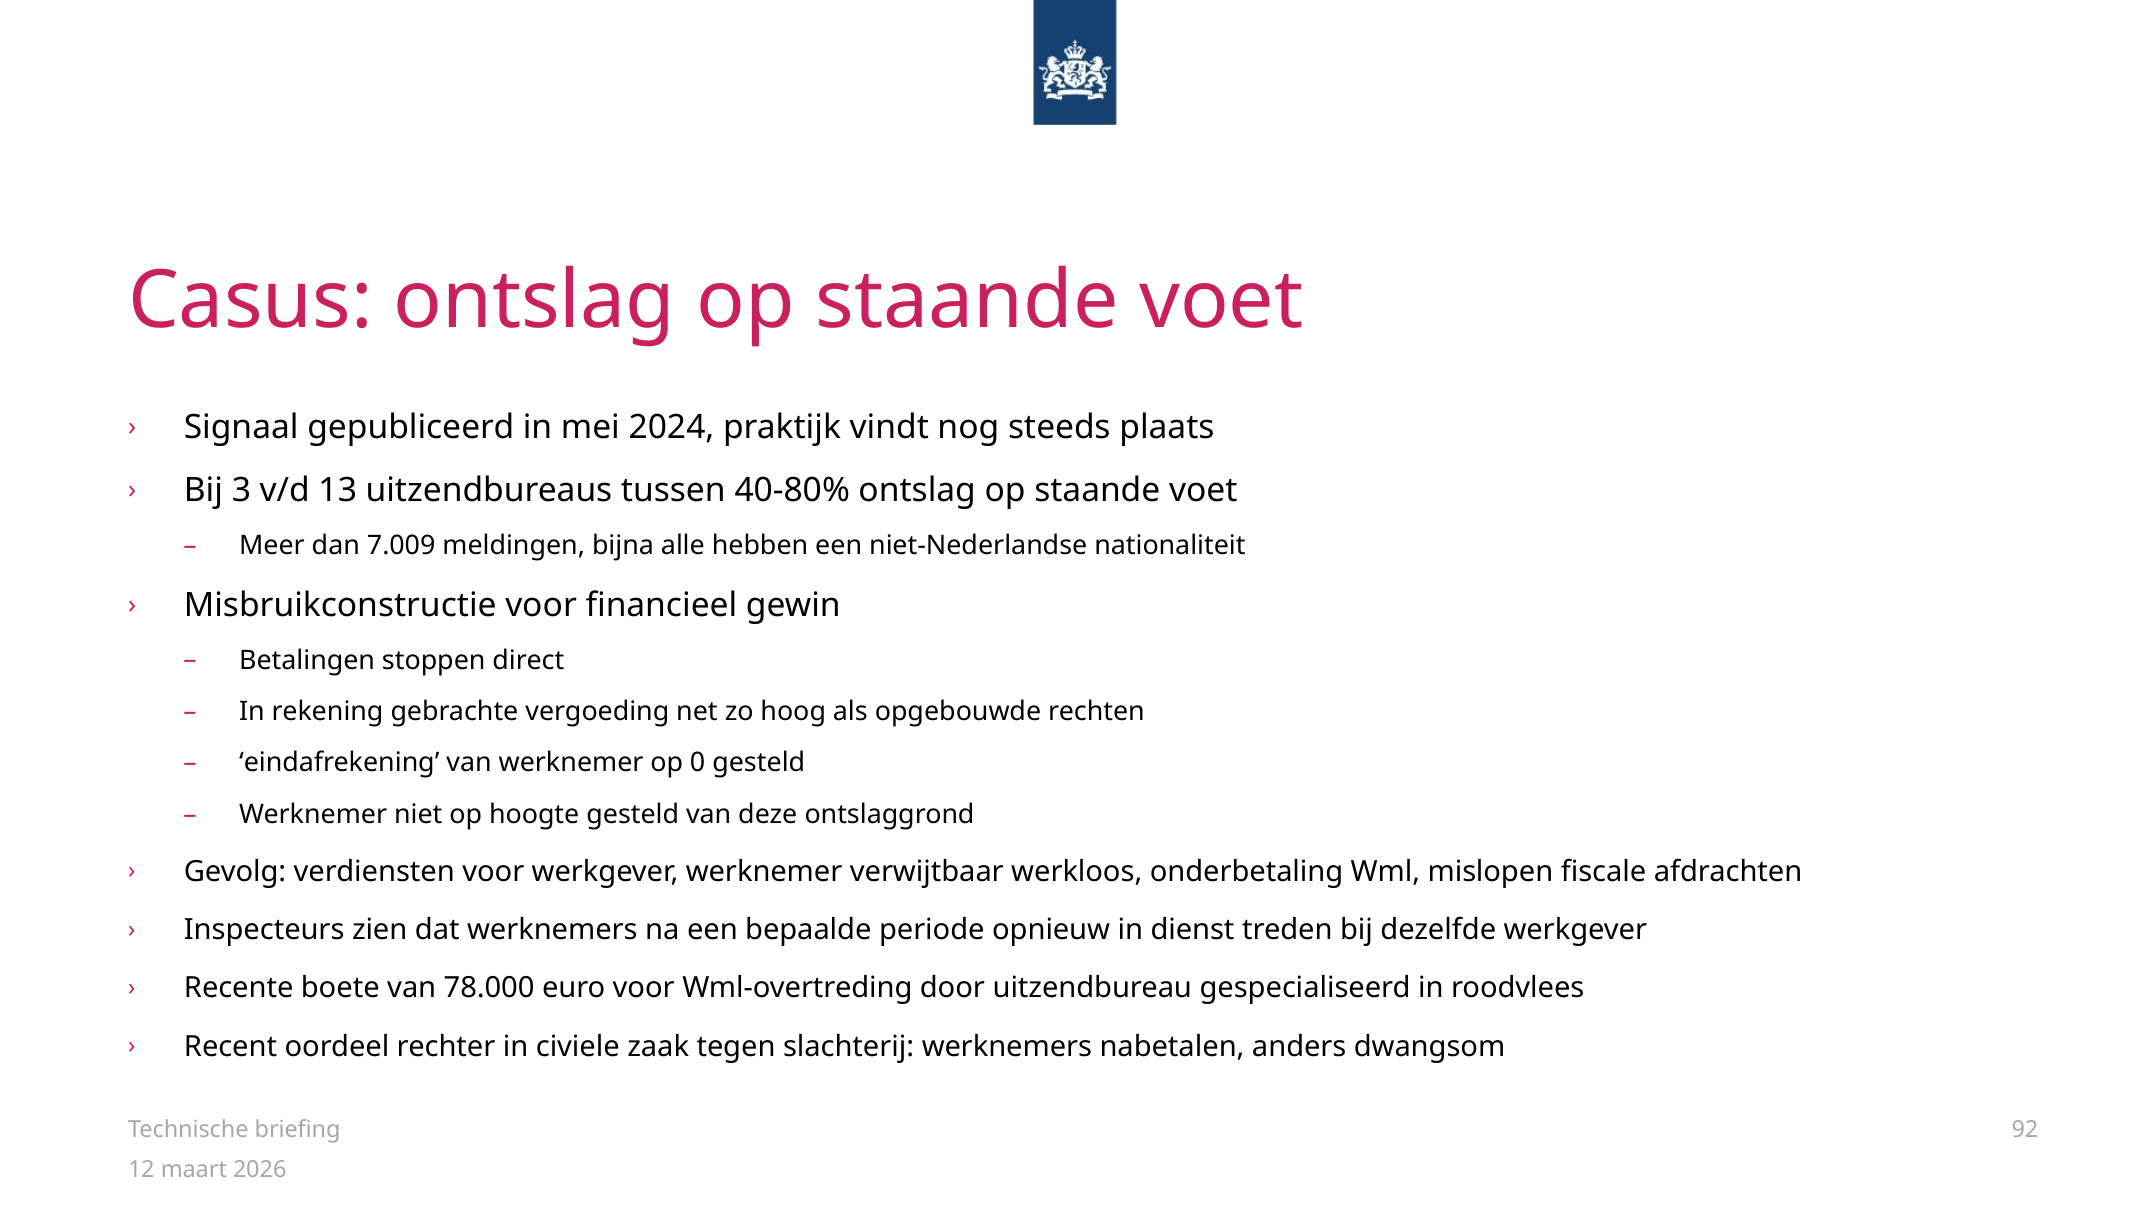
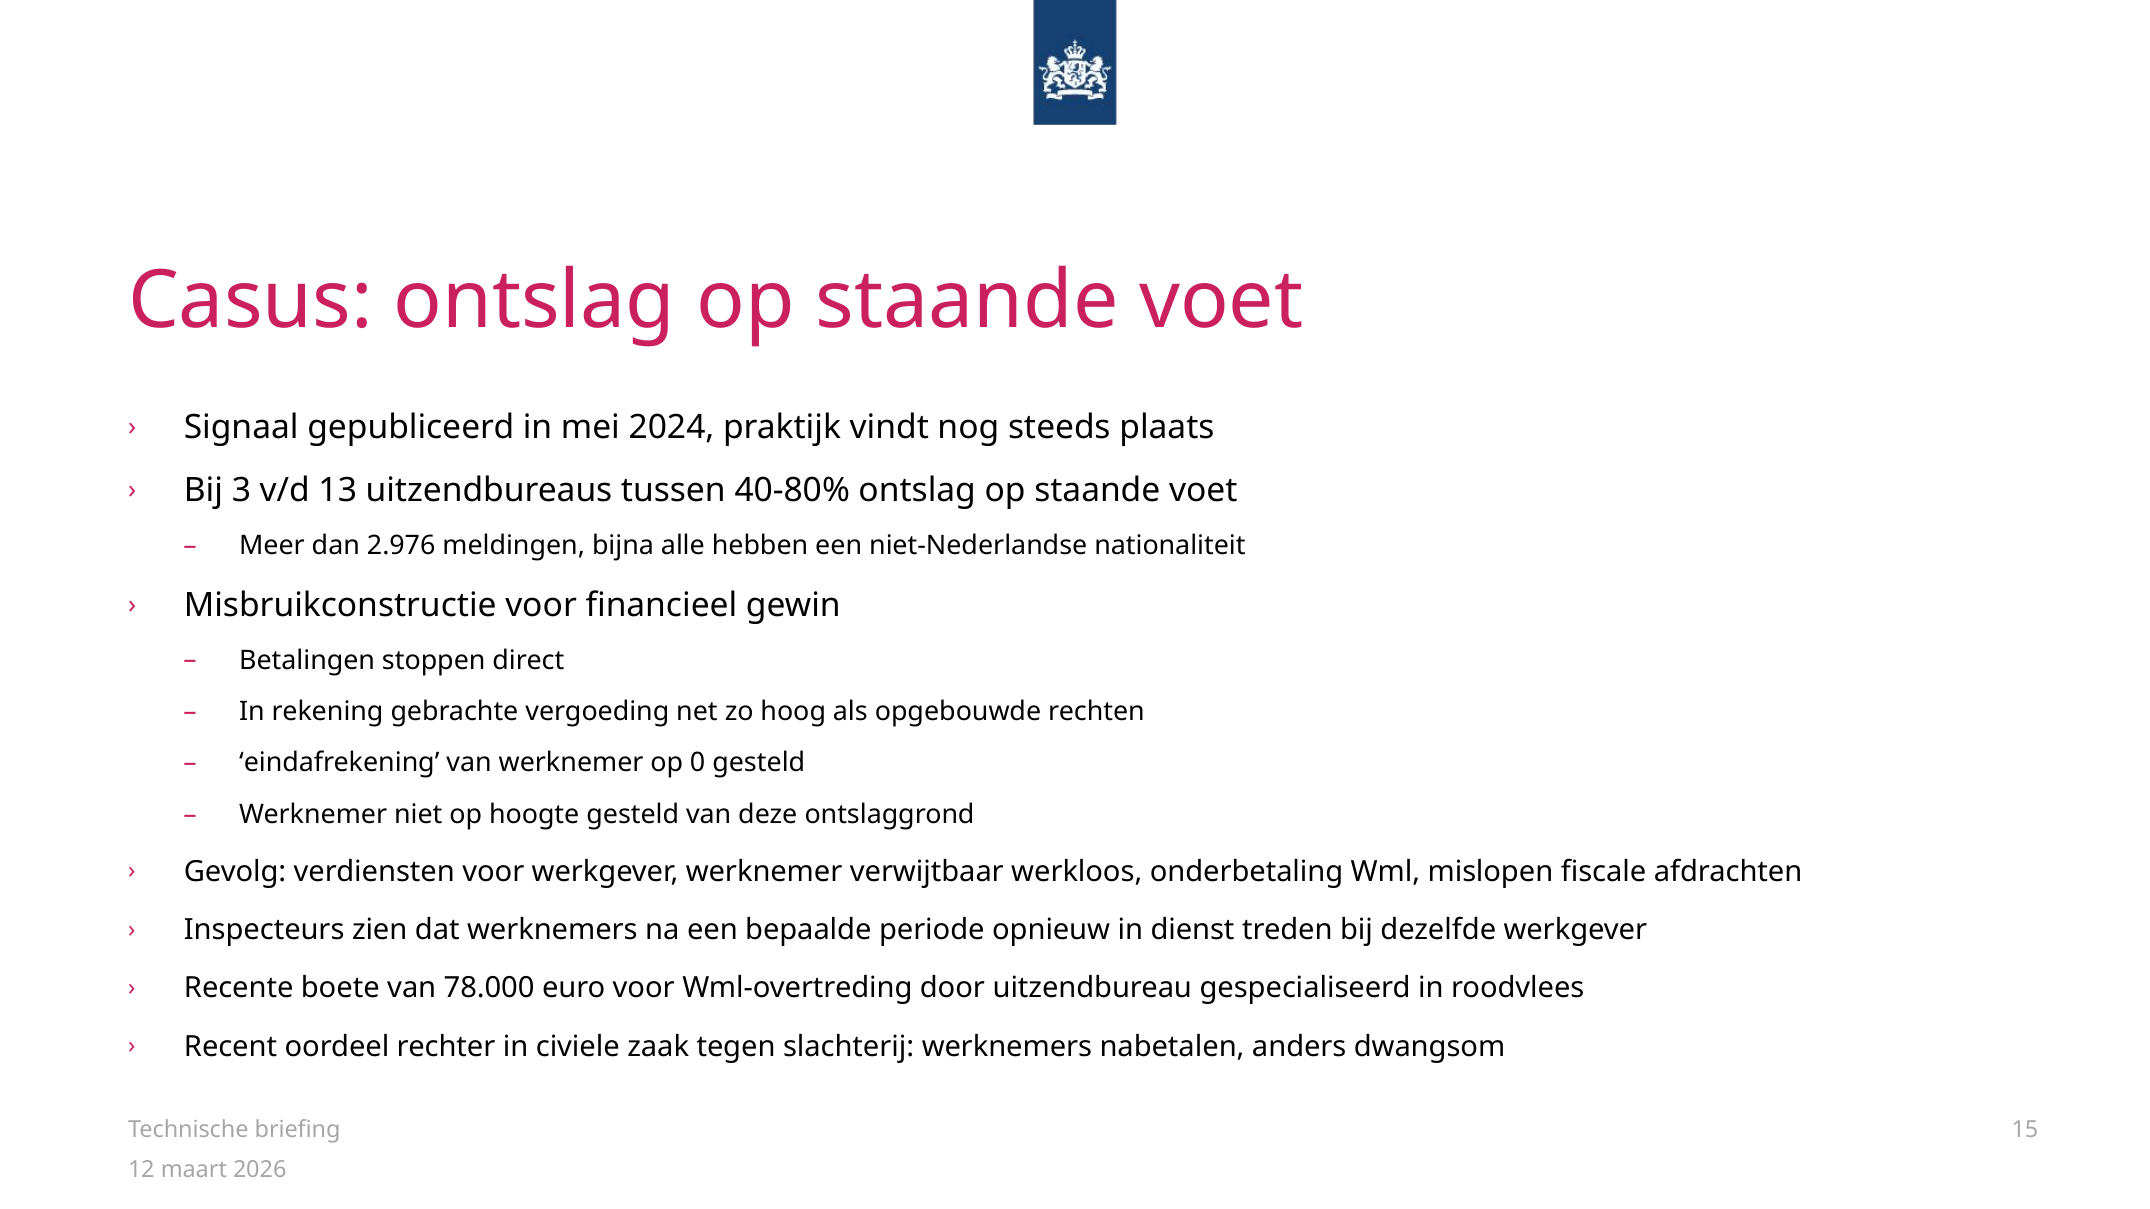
7.009: 7.009 -> 2.976 (401, 546)
92: 92 -> 15 (2025, 1130)
